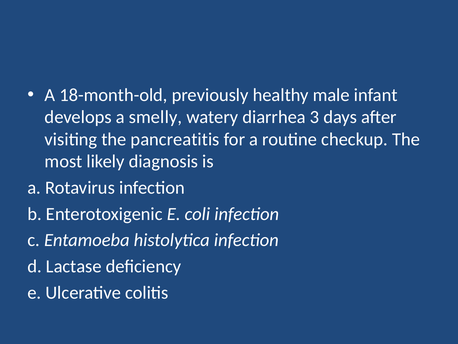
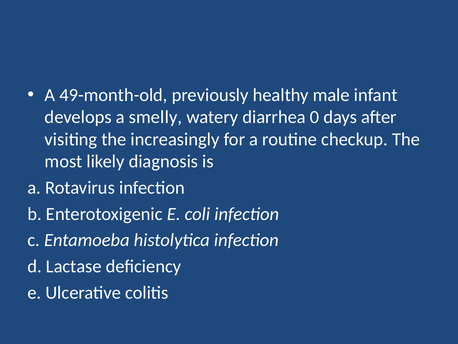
18-month-old: 18-month-old -> 49-month-old (114, 95)
3: 3 -> 0 (315, 117)
pancreatitis: pancreatitis -> increasingly (175, 139)
